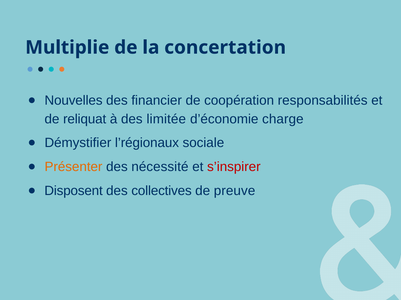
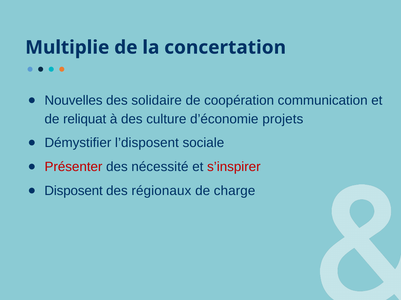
financier: financier -> solidaire (157, 101)
responsabilités: responsabilités -> communication (323, 101)
limitée: limitée -> culture (166, 119)
charge: charge -> projets (283, 119)
l’régionaux: l’régionaux -> l’disposent (147, 143)
Présenter colour: orange -> red (73, 167)
collectives: collectives -> régionaux (161, 191)
preuve: preuve -> charge (235, 191)
